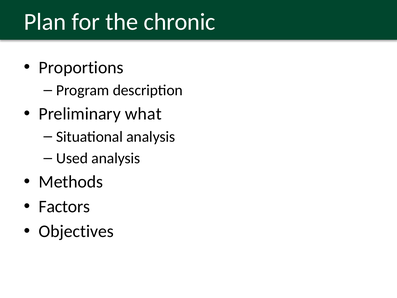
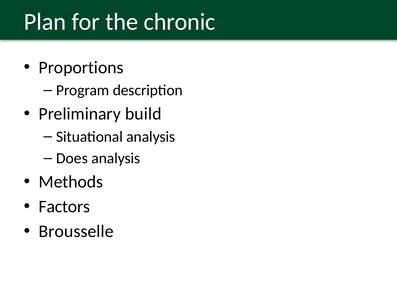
what: what -> build (143, 114)
Used: Used -> Does (72, 158)
Objectives: Objectives -> Brousselle (76, 231)
